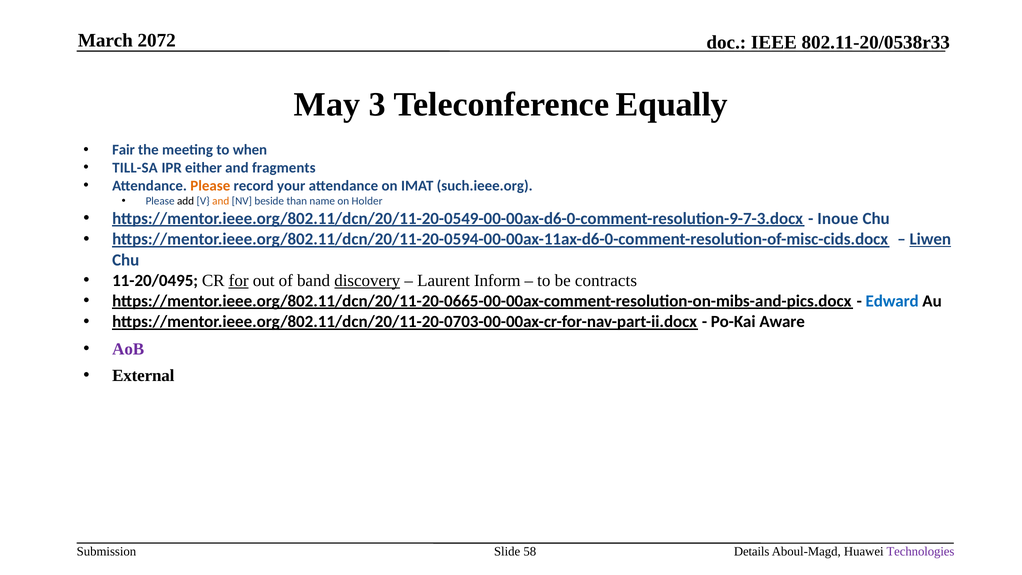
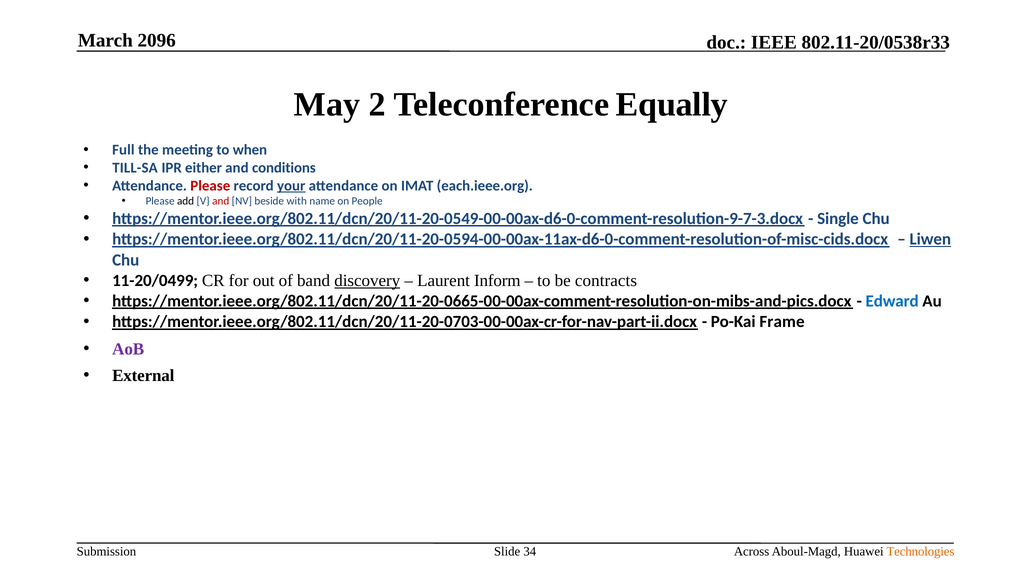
2072: 2072 -> 2096 (157, 41)
3: 3 -> 2 (377, 104)
Fair: Fair -> Full (123, 150)
fragments: fragments -> conditions (284, 168)
Please colour: orange -> red (210, 186)
your underline: none -> present (291, 186)
such.ieee.org: such.ieee.org -> each.ieee.org (485, 186)
and colour: orange -> red (221, 201)
than: than -> with (297, 201)
Holder: Holder -> People (367, 201)
Inoue: Inoue -> Single (838, 218)
11-20/0495: 11-20/0495 -> 11-20/0499 (155, 280)
for underline: present -> none (239, 280)
Aware: Aware -> Frame (782, 322)
58: 58 -> 34 (530, 551)
Details: Details -> Across (752, 551)
Technologies colour: purple -> orange (920, 551)
